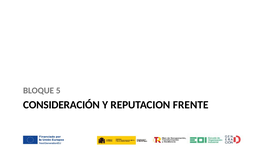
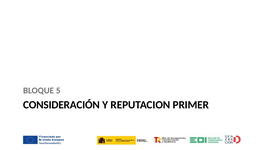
FRENTE: FRENTE -> PRIMER (191, 105)
